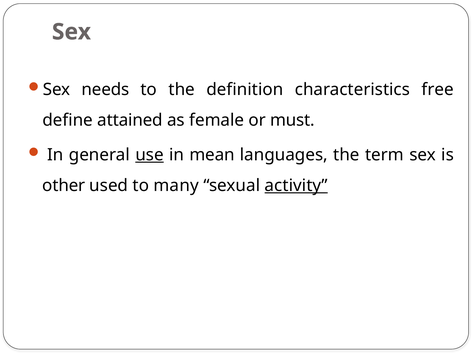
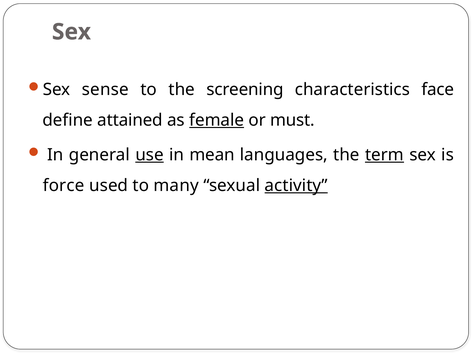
needs: needs -> sense (105, 90)
definition: definition -> screening (245, 90)
free: free -> face (438, 90)
female underline: none -> present (217, 120)
term underline: none -> present (384, 155)
other: other -> force (64, 186)
